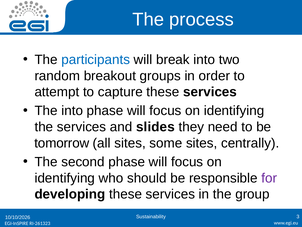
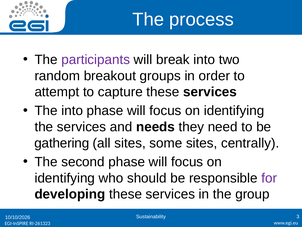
participants colour: blue -> purple (96, 60)
slides: slides -> needs (156, 127)
tomorrow: tomorrow -> gathering (62, 143)
